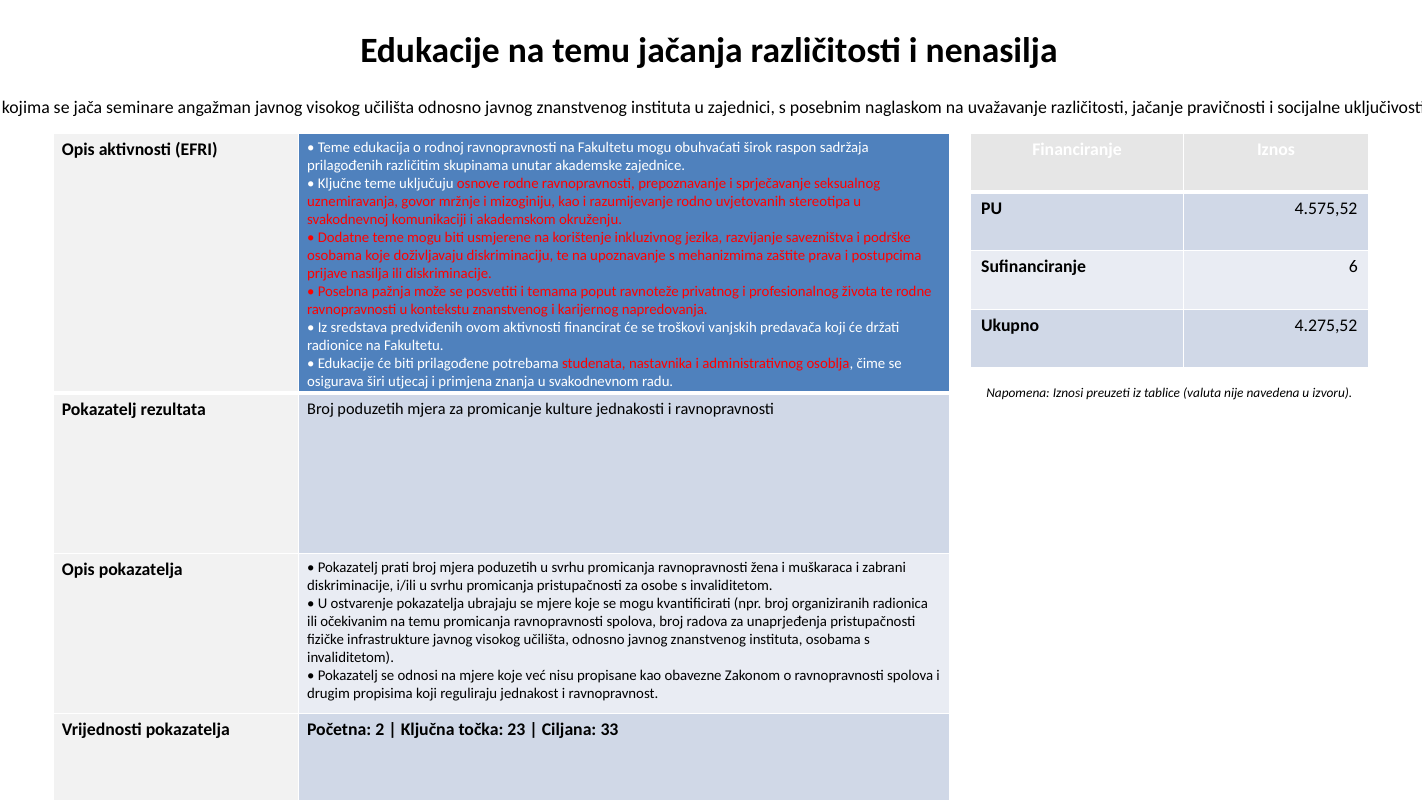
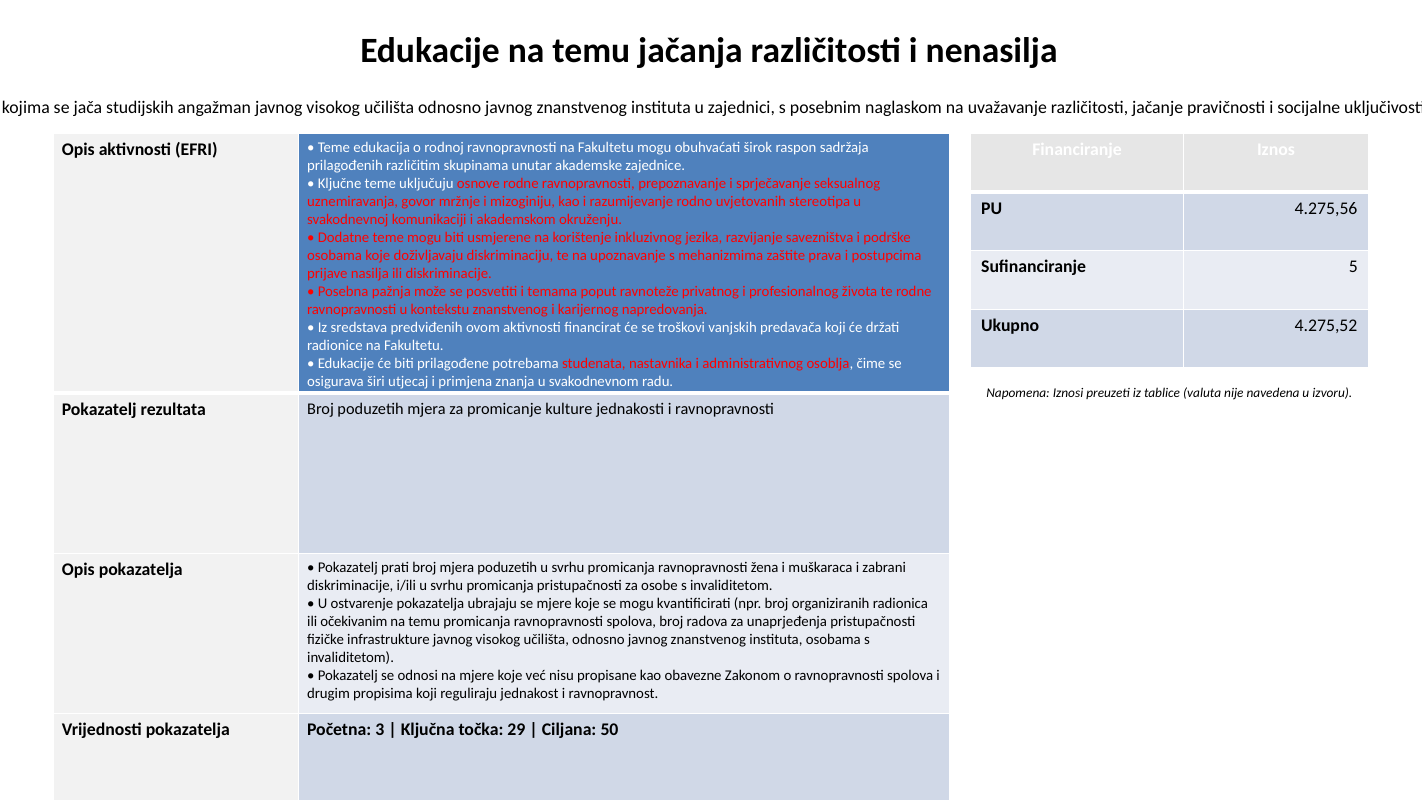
seminare: seminare -> studijskih (140, 108)
4.575,52: 4.575,52 -> 4.275,56 (1326, 208)
Sufinanciranje 6: 6 -> 5 (1353, 267)
2: 2 -> 3 (380, 730)
23: 23 -> 29 (516, 730)
33: 33 -> 50 (609, 730)
